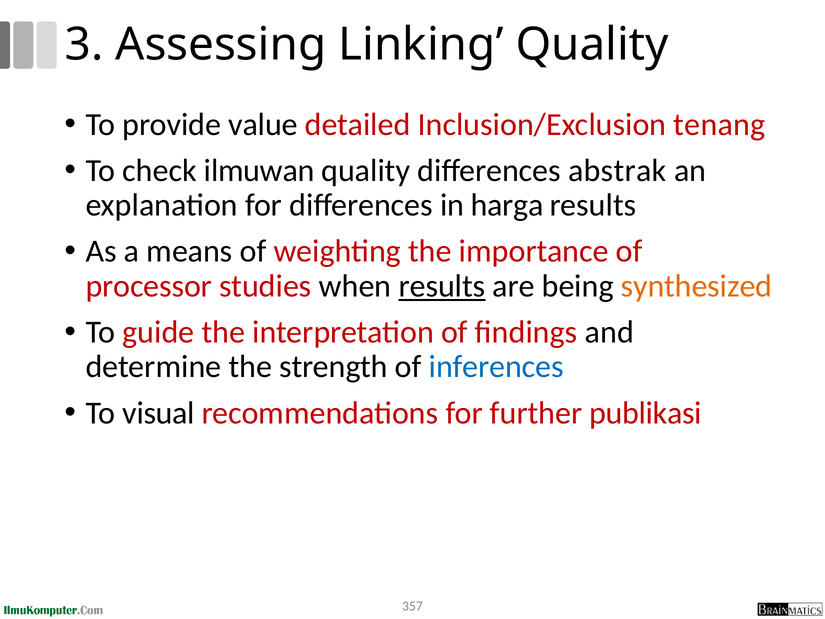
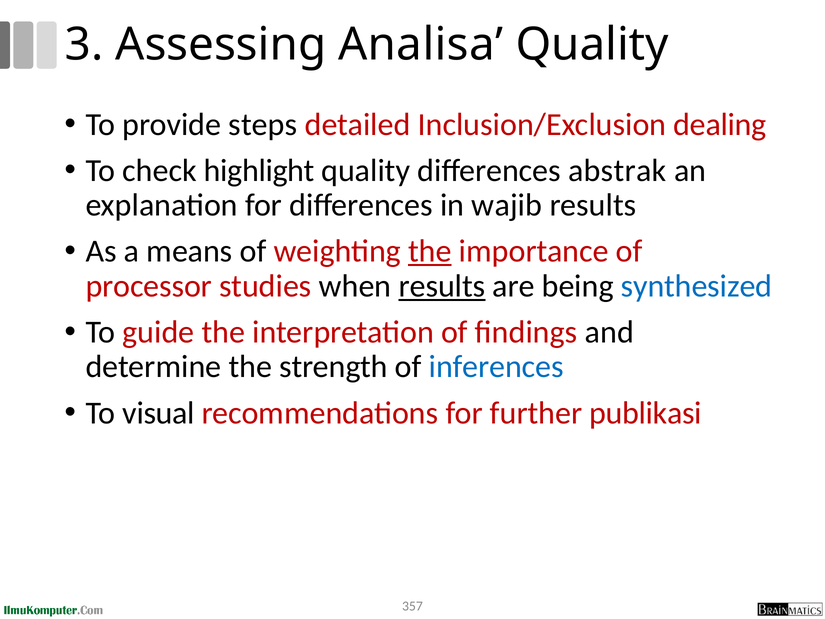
Linking: Linking -> Analisa (421, 44)
value: value -> steps (263, 124)
tenang: tenang -> dealing (720, 124)
ilmuwan: ilmuwan -> highlight (259, 171)
harga: harga -> wajib (507, 205)
the underline: none -> present (430, 251)
synthesized colour: orange -> blue (697, 286)
